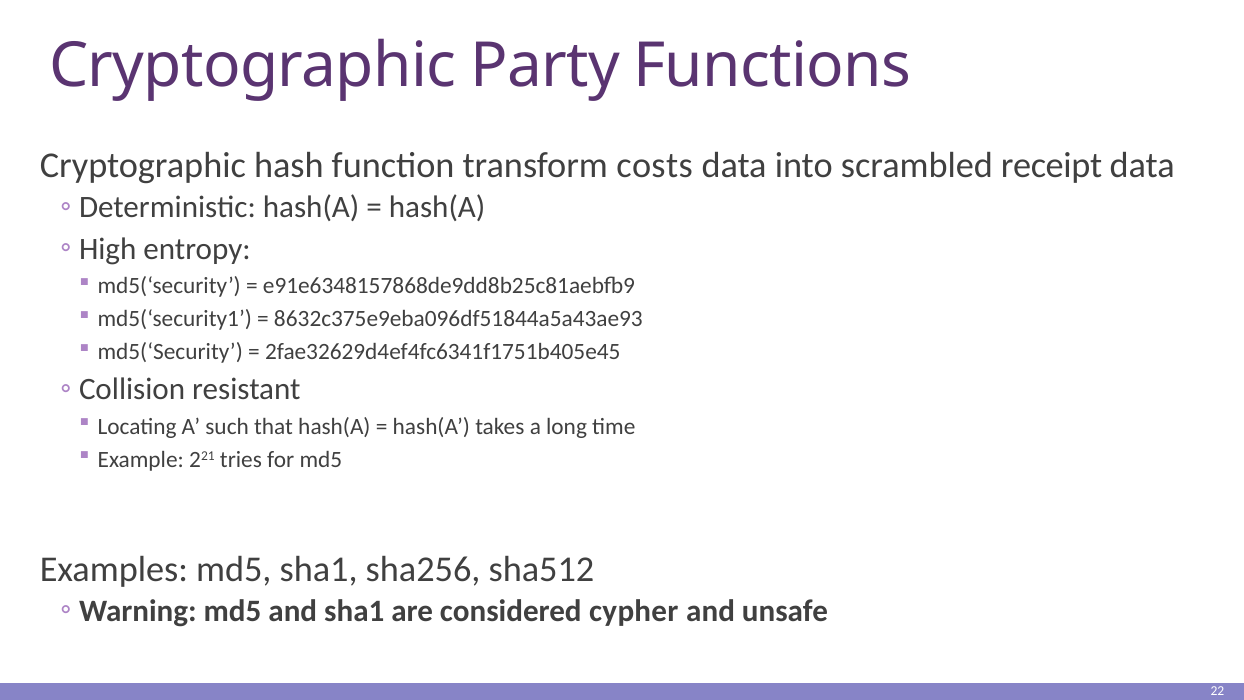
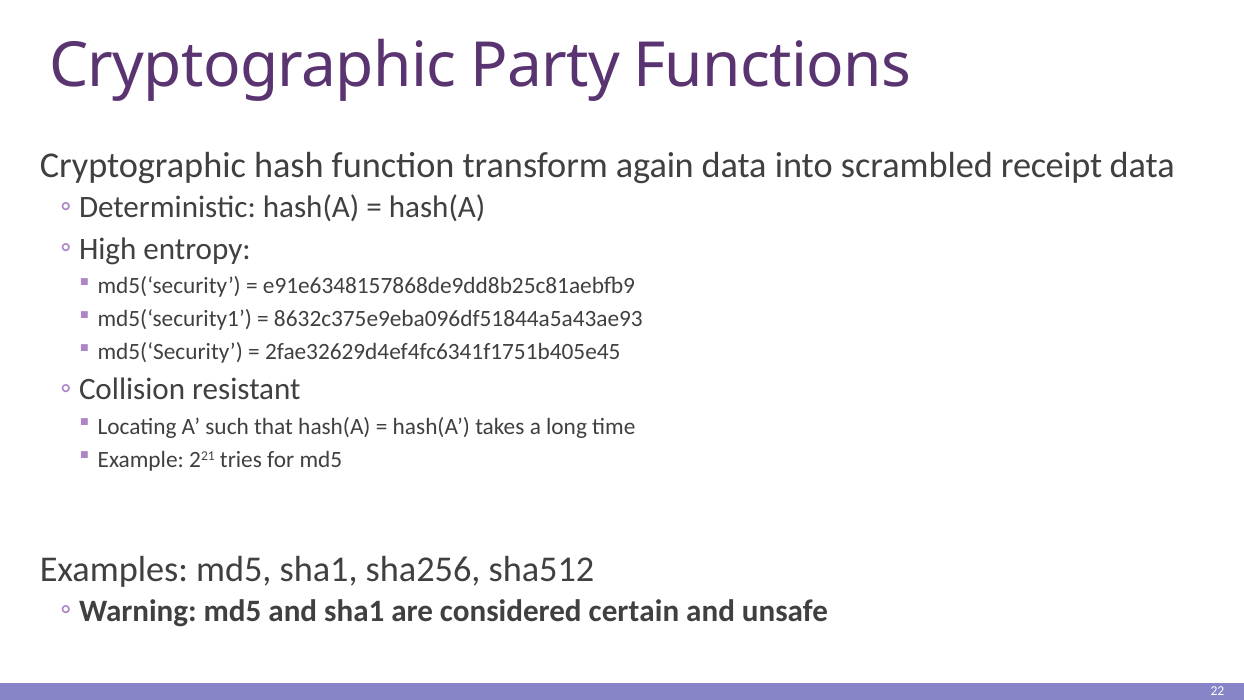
costs: costs -> again (655, 166)
cypher: cypher -> certain (634, 611)
